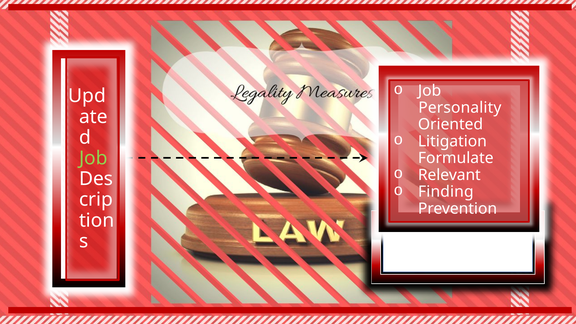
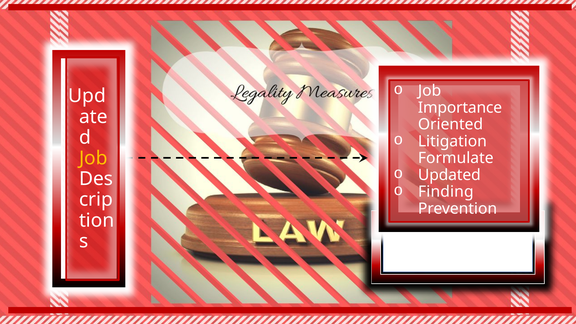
Personality: Personality -> Importance (460, 108)
Job colour: light green -> yellow (93, 158)
Relevant: Relevant -> Updated (449, 175)
